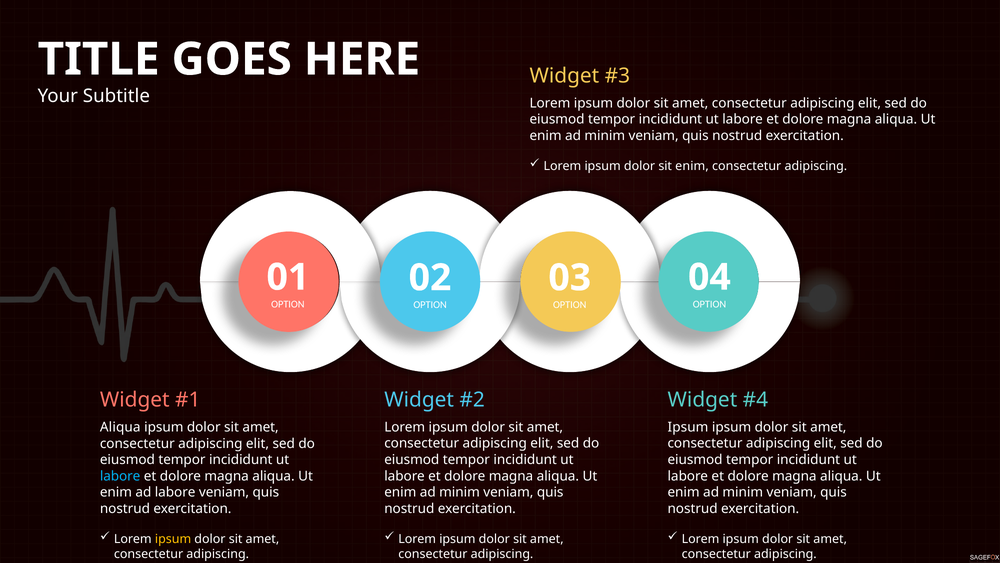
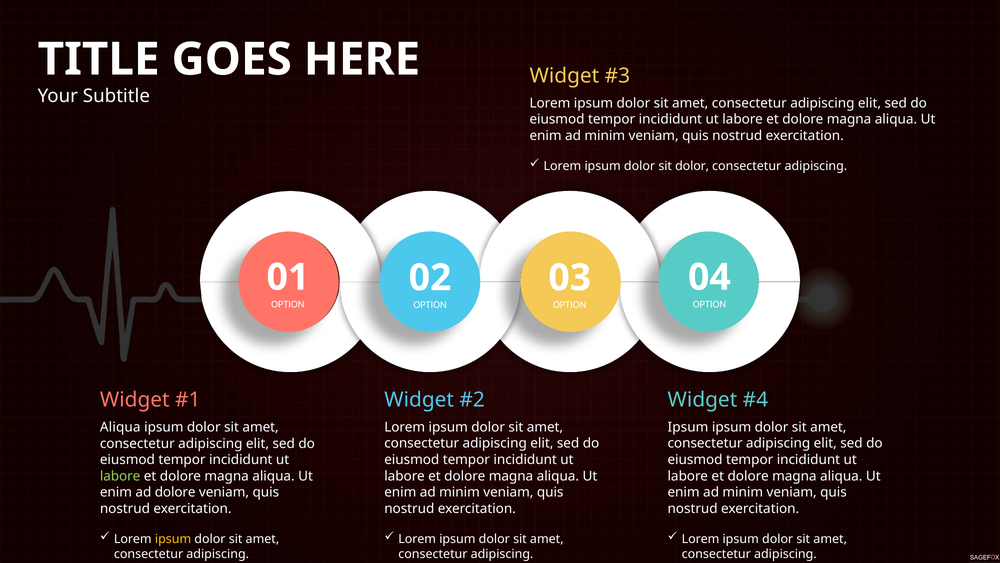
sit enim: enim -> dolor (692, 166)
labore colour: light blue -> light green (120, 476)
ad labore: labore -> dolore (175, 492)
